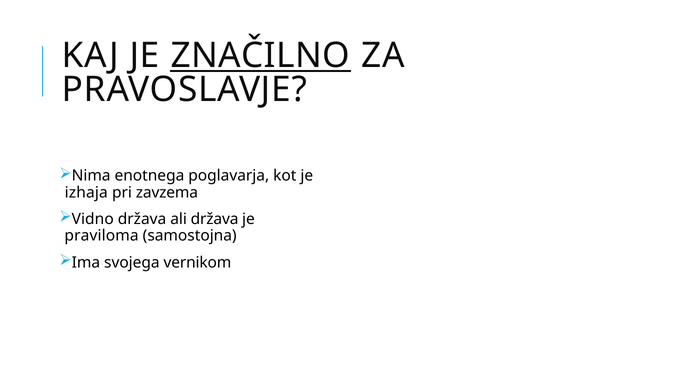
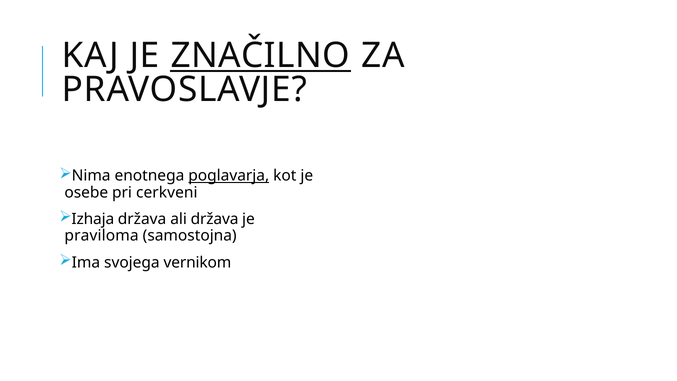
poglavarja underline: none -> present (229, 176)
izhaja: izhaja -> osebe (86, 192)
zavzema: zavzema -> cerkveni (167, 192)
Vidno: Vidno -> Izhaja (93, 219)
